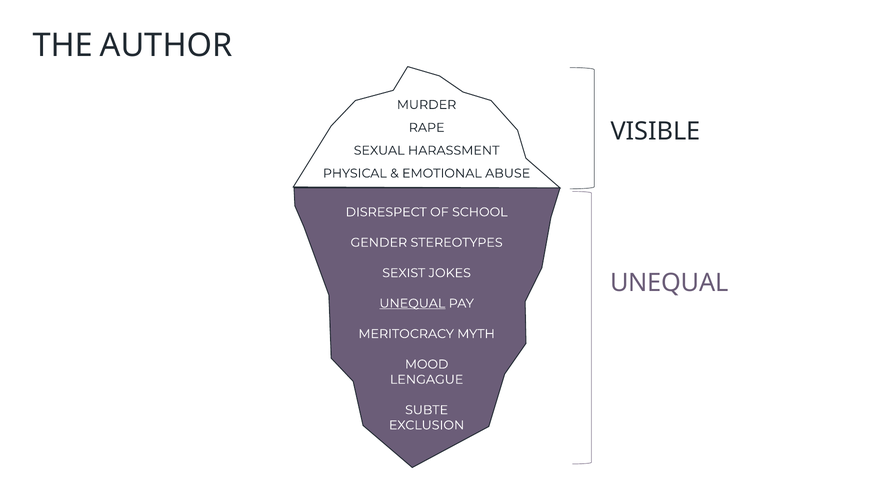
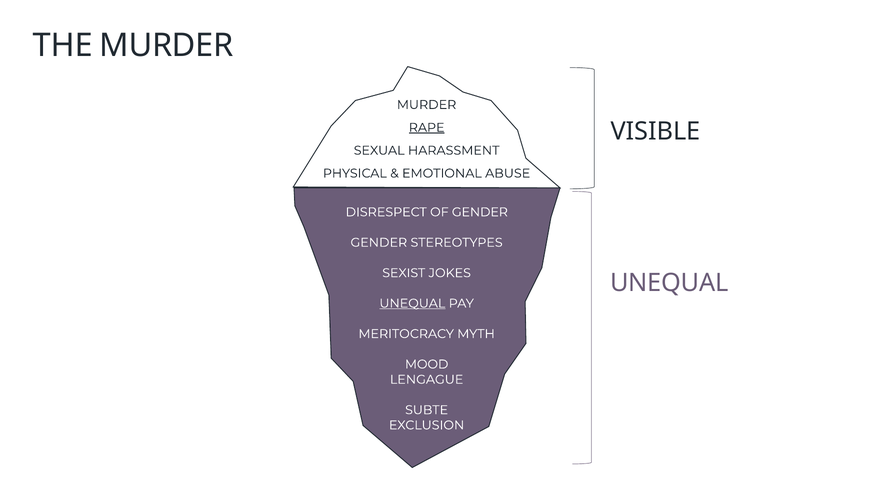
THE AUTHOR: AUTHOR -> MURDER (166, 45)
RAPE underline: none -> present (427, 128)
OF SCHOOL: SCHOOL -> GENDER (480, 212)
